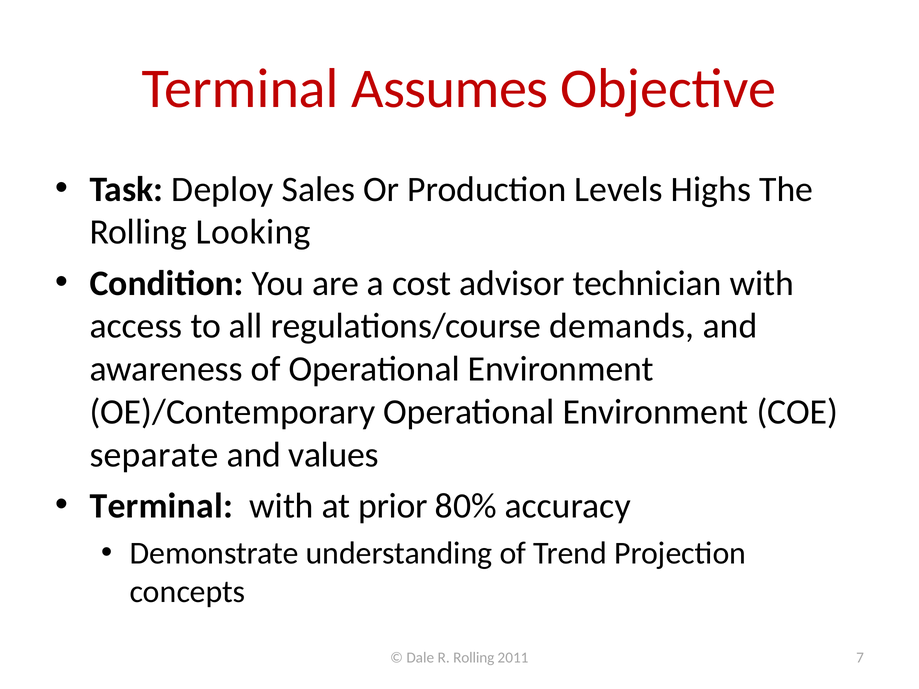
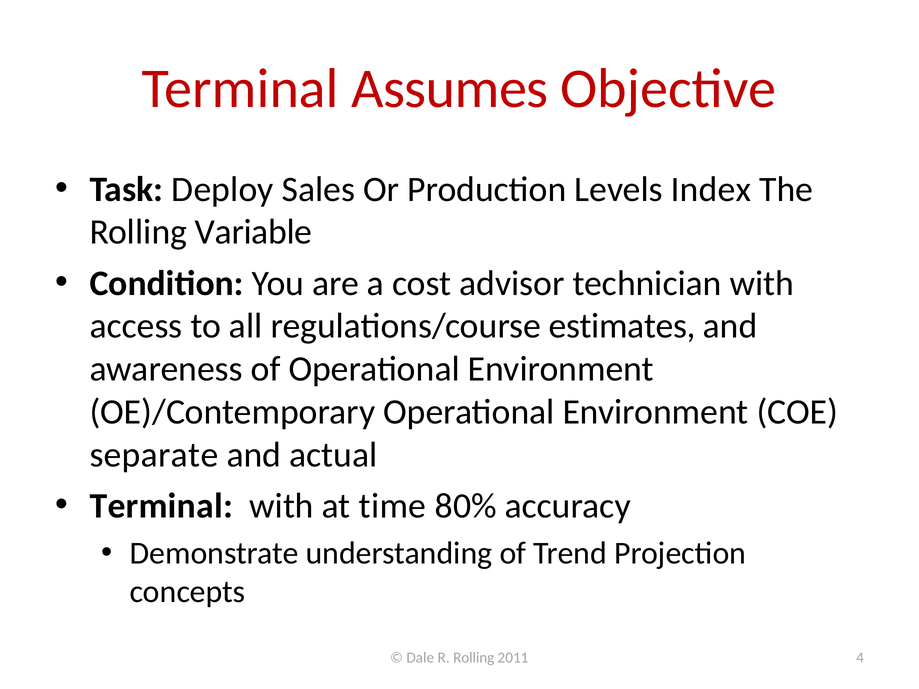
Highs: Highs -> Index (711, 189)
Looking: Looking -> Variable (254, 232)
demands: demands -> estimates (622, 326)
values: values -> actual (333, 455)
prior: prior -> time (393, 506)
7: 7 -> 4 (860, 658)
